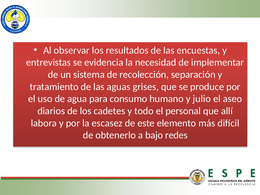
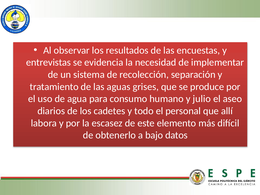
redes: redes -> datos (176, 135)
